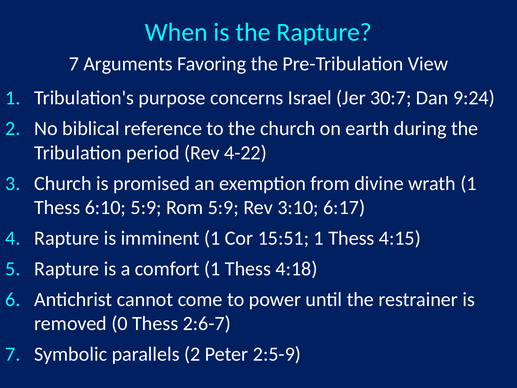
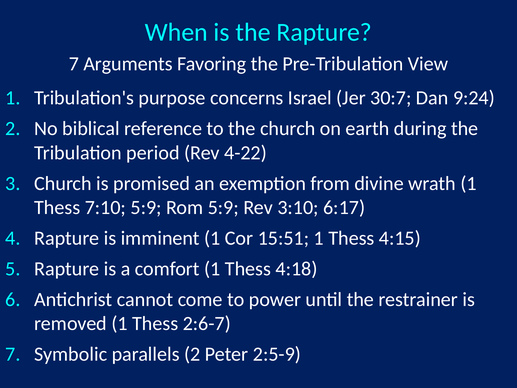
6:10: 6:10 -> 7:10 (105, 207)
removed 0: 0 -> 1 (120, 323)
